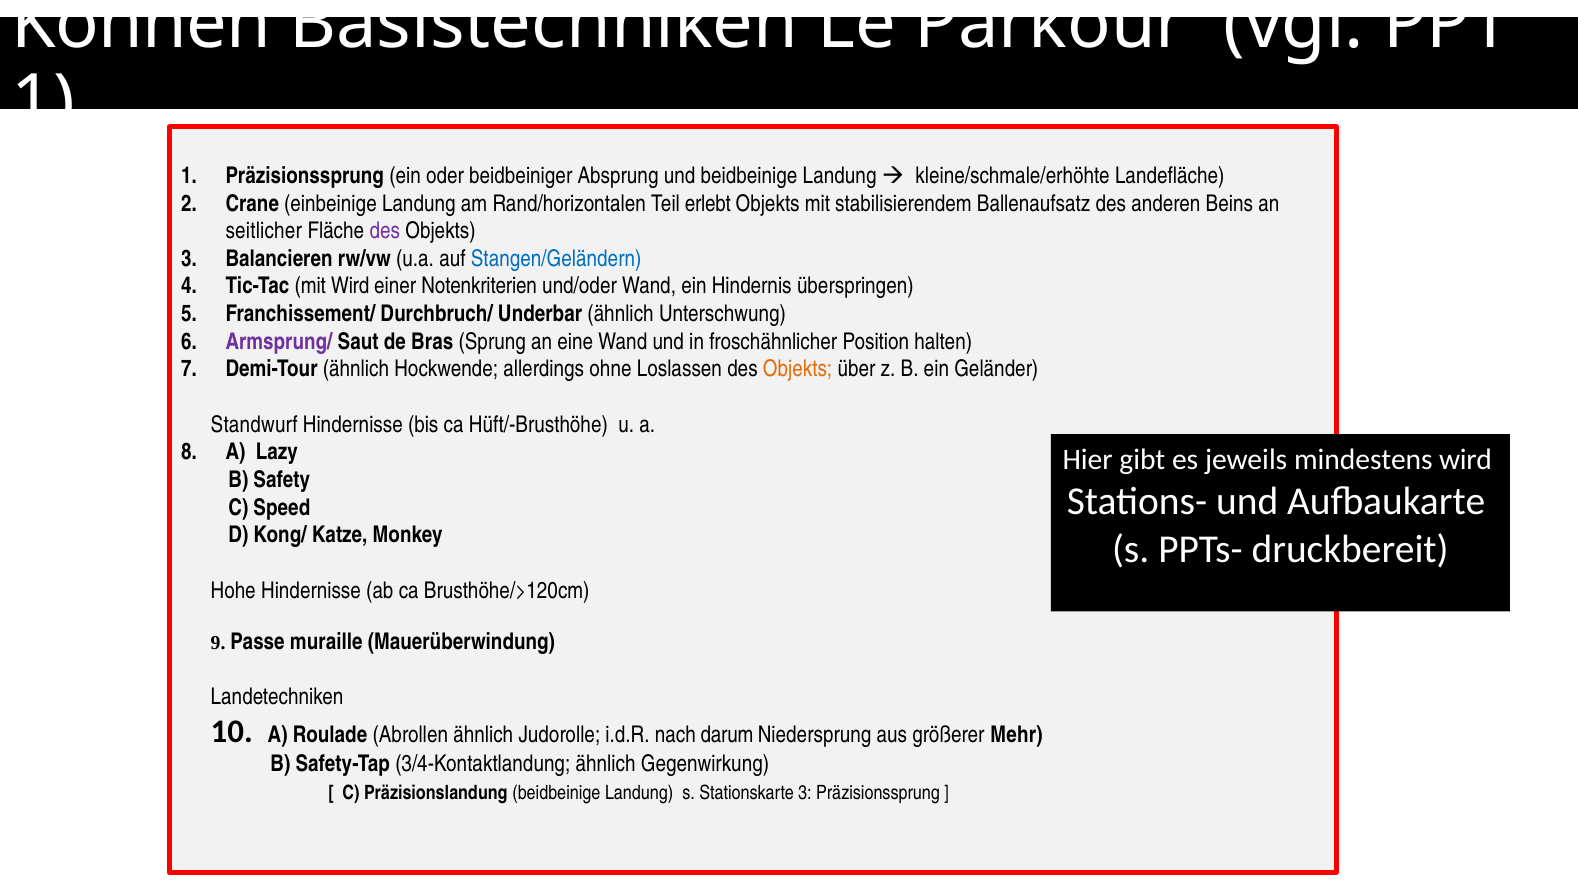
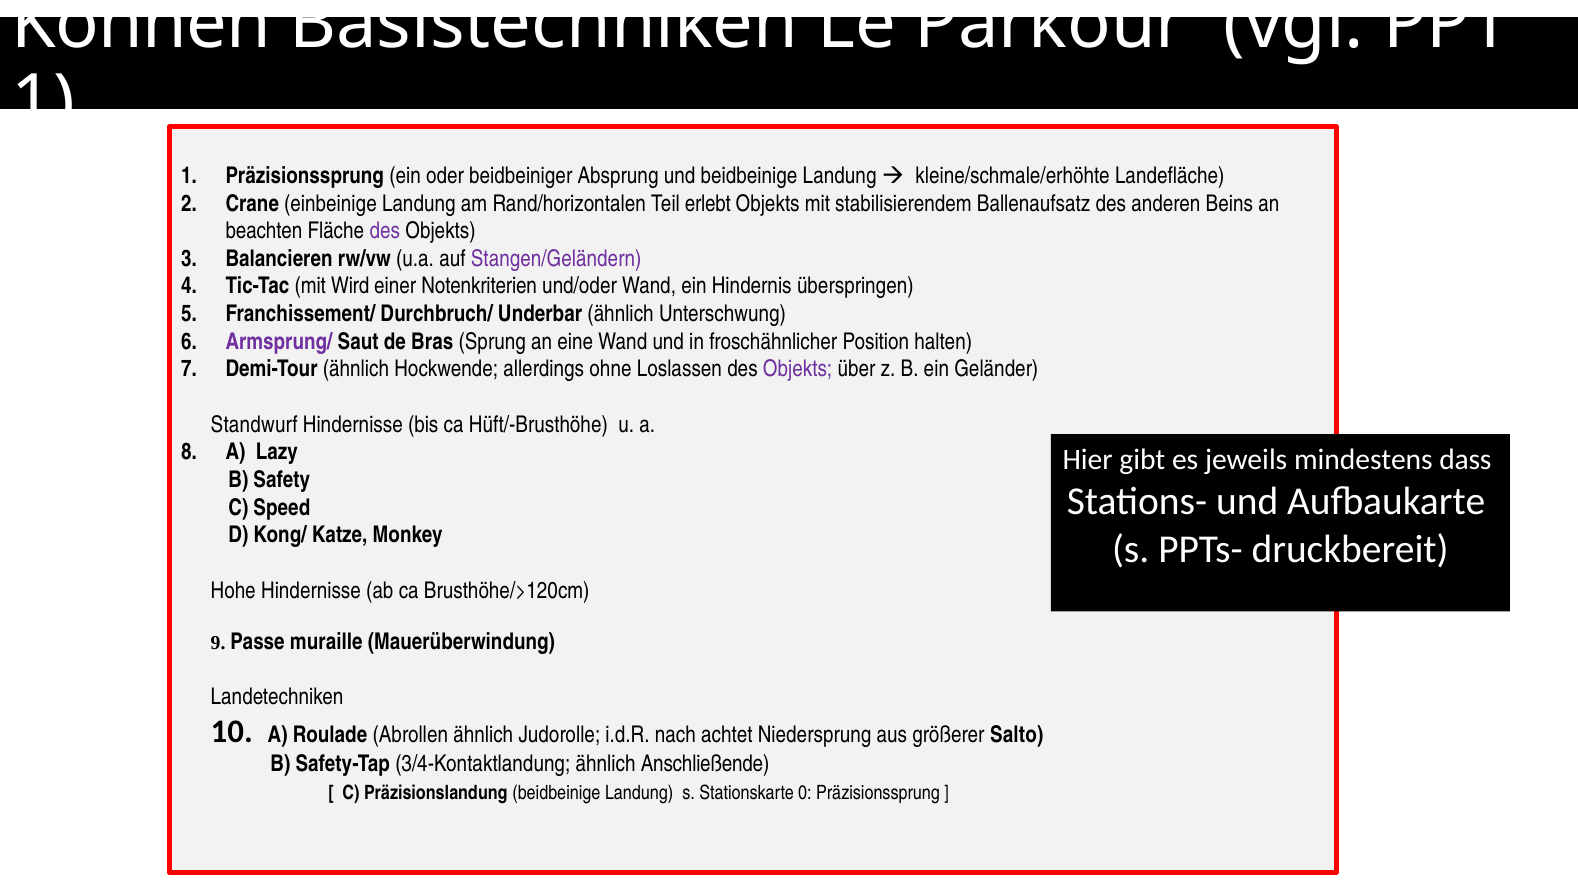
seitlicher: seitlicher -> beachten (264, 231)
Stangen/Geländern colour: blue -> purple (556, 259)
Objekts colour: orange -> purple (798, 369)
mindestens wird: wird -> dass (1465, 460)
darum: darum -> achtet (727, 734)
Mehr: Mehr -> Salto (1017, 734)
Gegenwirkung: Gegenwirkung -> Anschließende (705, 764)
Stationskarte 3: 3 -> 0 (805, 793)
